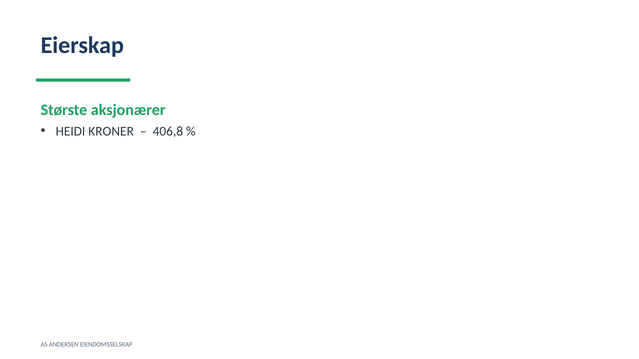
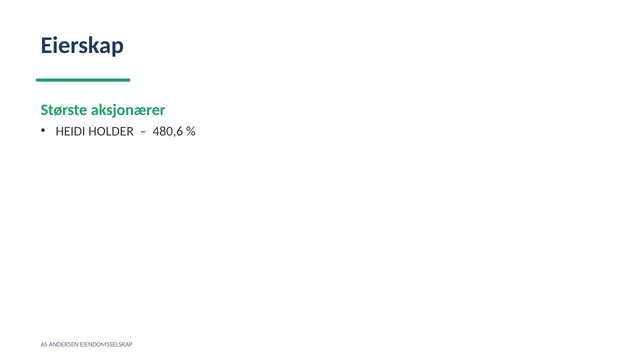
KRONER: KRONER -> HOLDER (111, 131)
406,8: 406,8 -> 480,6 (168, 131)
